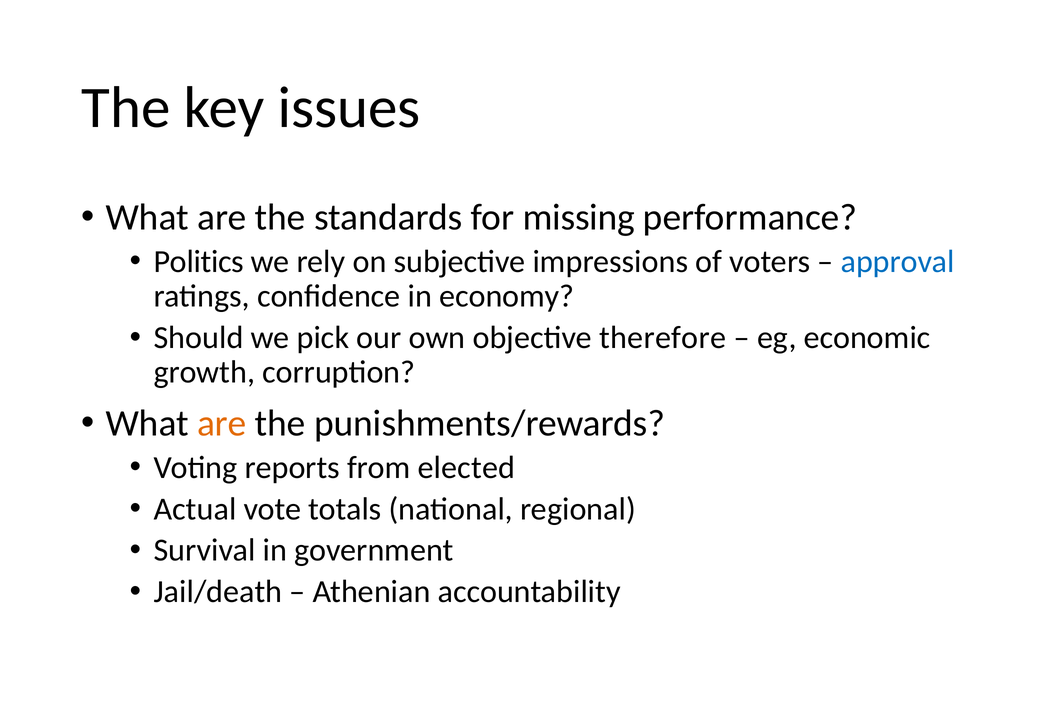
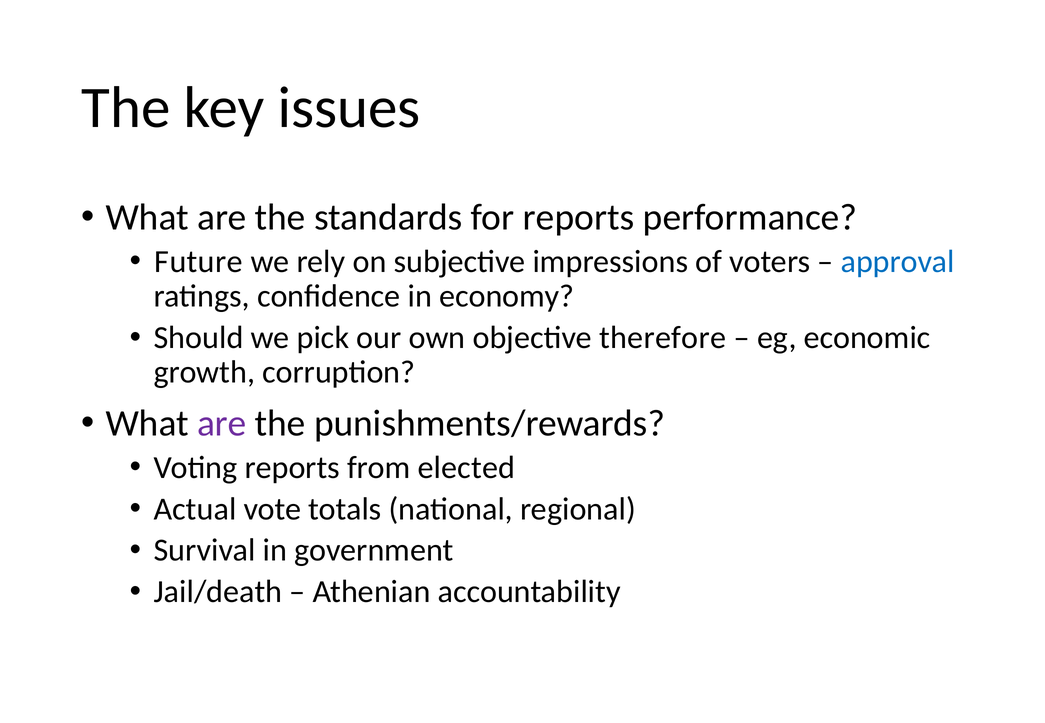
for missing: missing -> reports (579, 217)
Politics: Politics -> Future (199, 262)
are colour: orange -> purple (222, 424)
